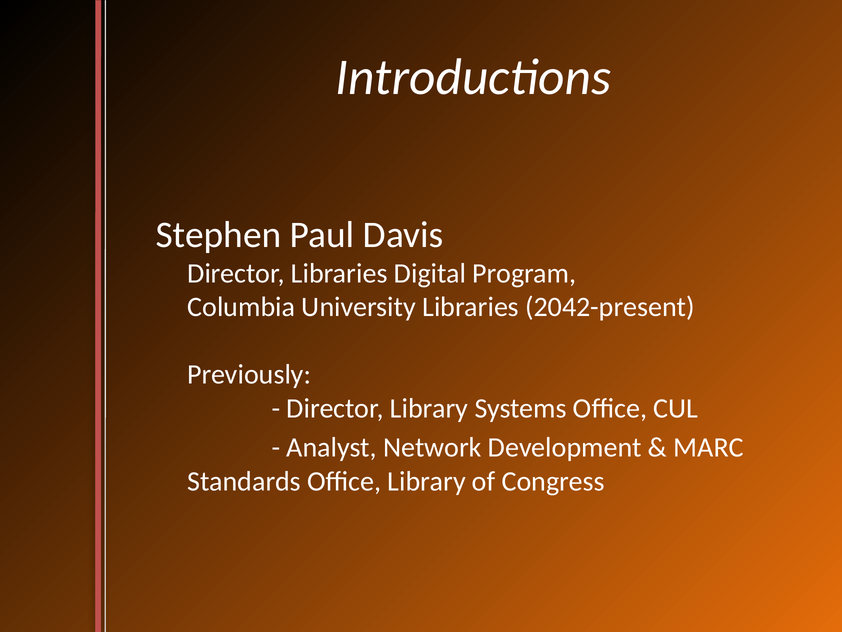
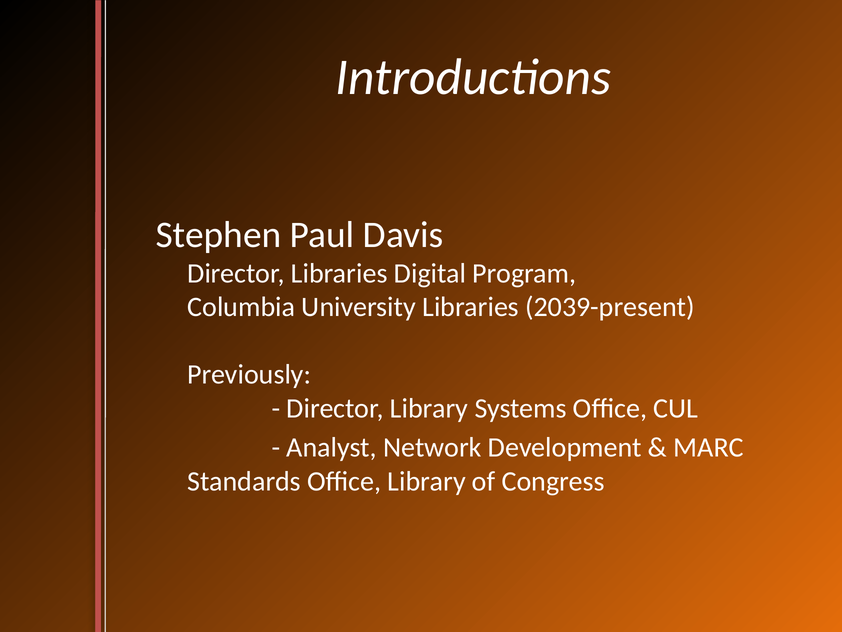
2042-present: 2042-present -> 2039-present (610, 307)
